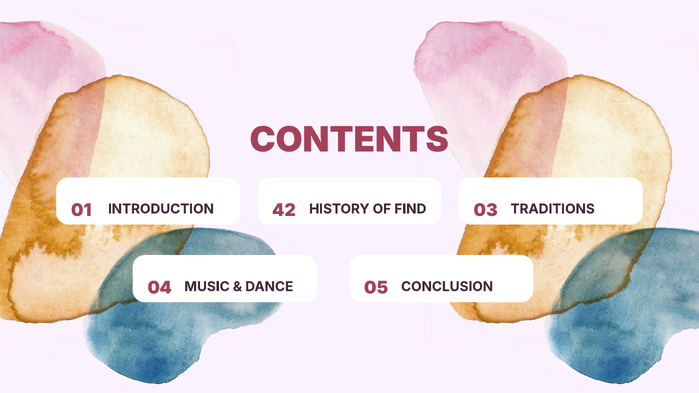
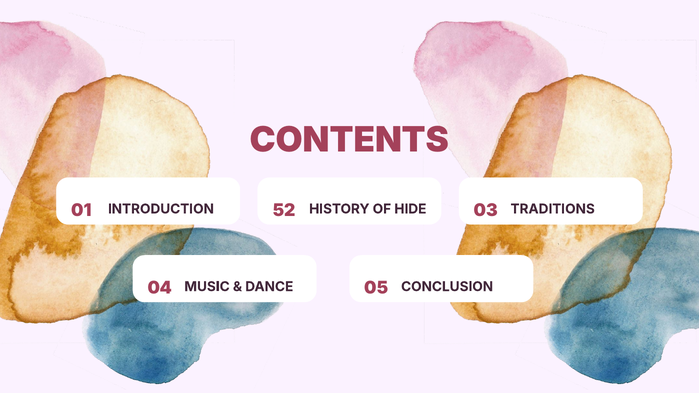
42: 42 -> 52 (284, 210)
FIND: FIND -> HIDE (410, 209)
